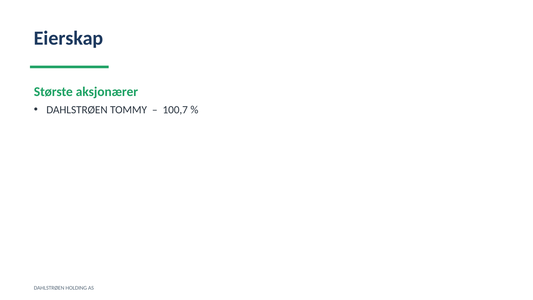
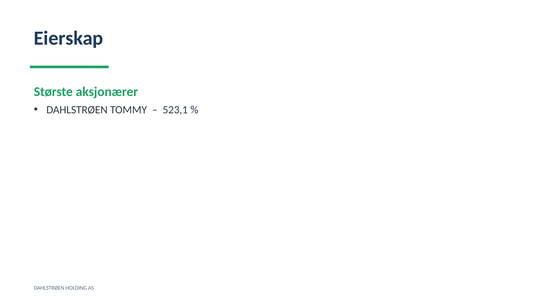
100,7: 100,7 -> 523,1 (175, 110)
